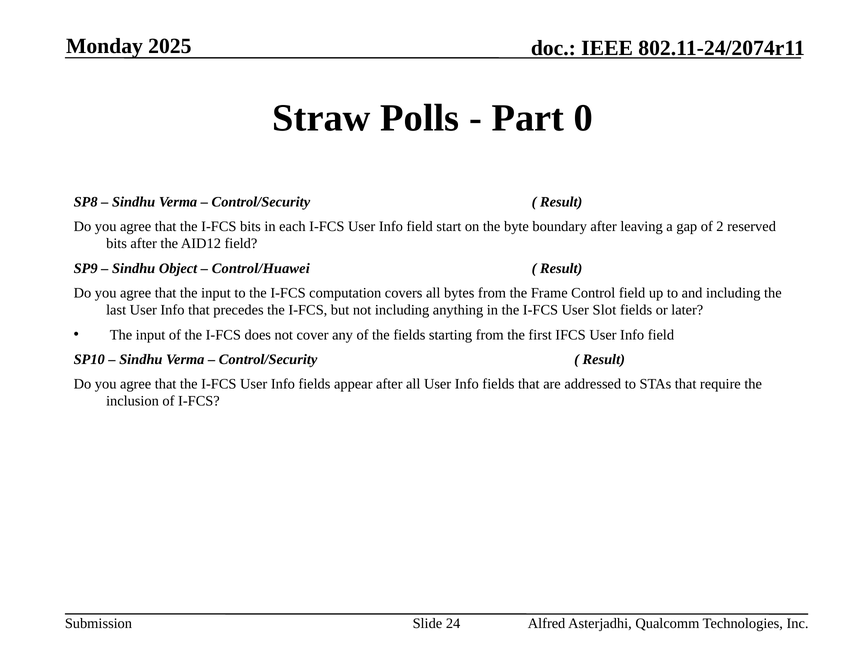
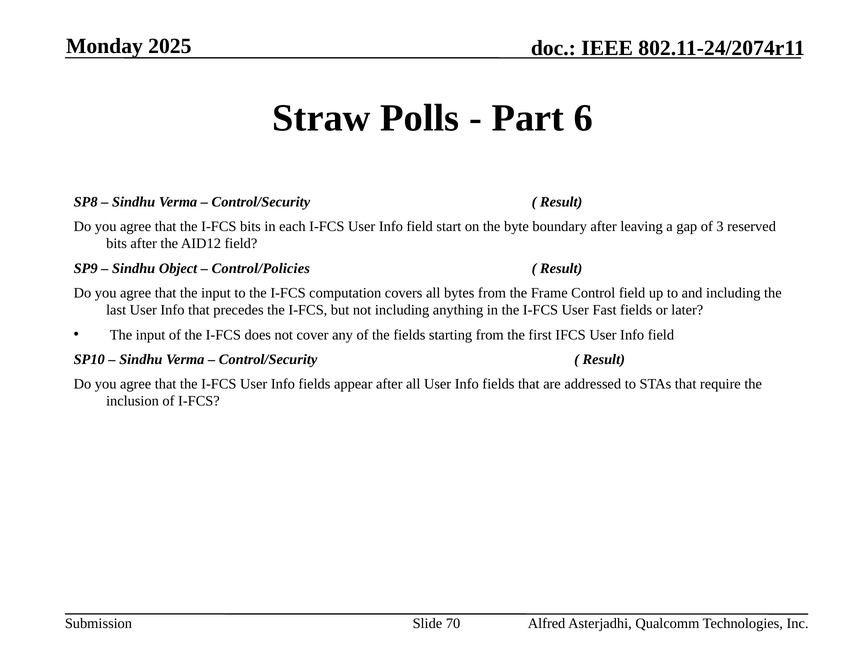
0: 0 -> 6 (584, 118)
2: 2 -> 3 (720, 226)
Control/Huawei: Control/Huawei -> Control/Policies (261, 268)
Slot: Slot -> Fast (605, 310)
24: 24 -> 70 (453, 623)
